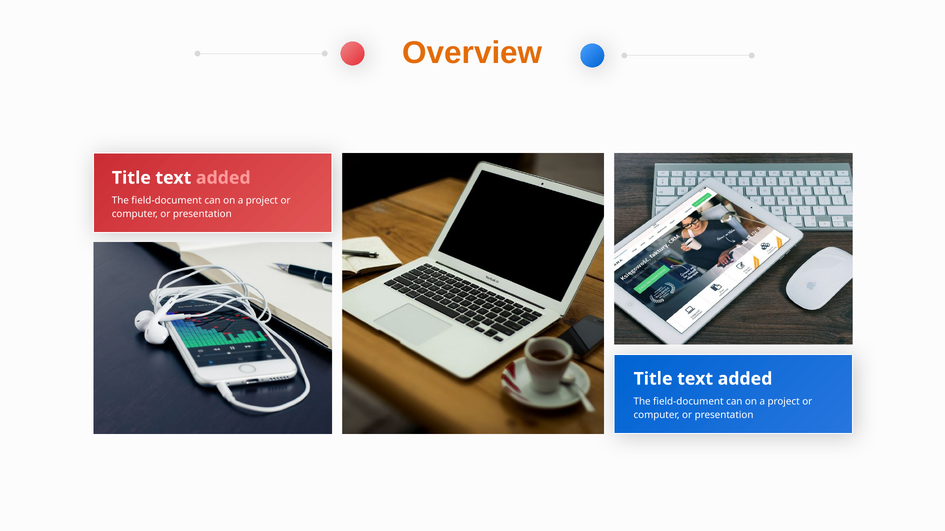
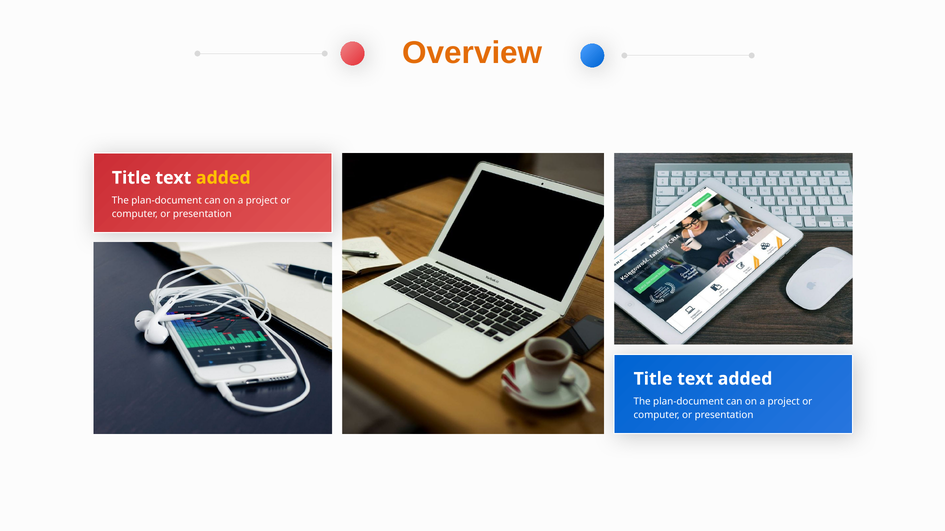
added colour: pink -> yellow (223, 178)
field-document: field-document -> plan-document (167, 201)
field-document: field-document -> plan-document (688, 402)
